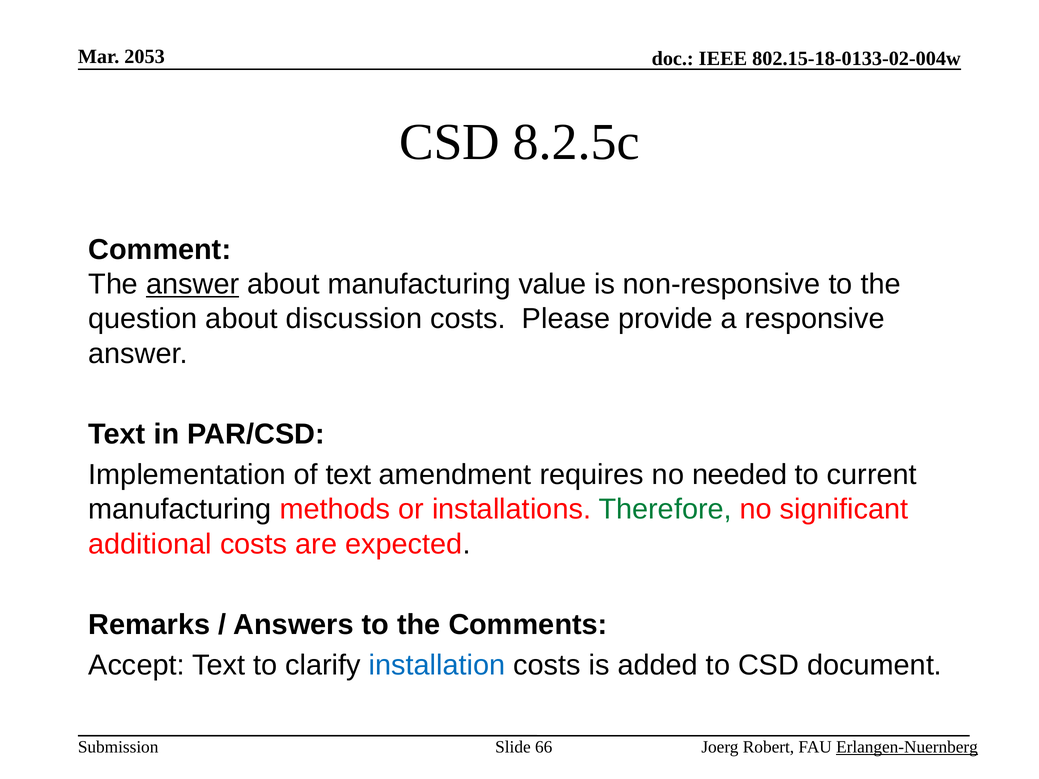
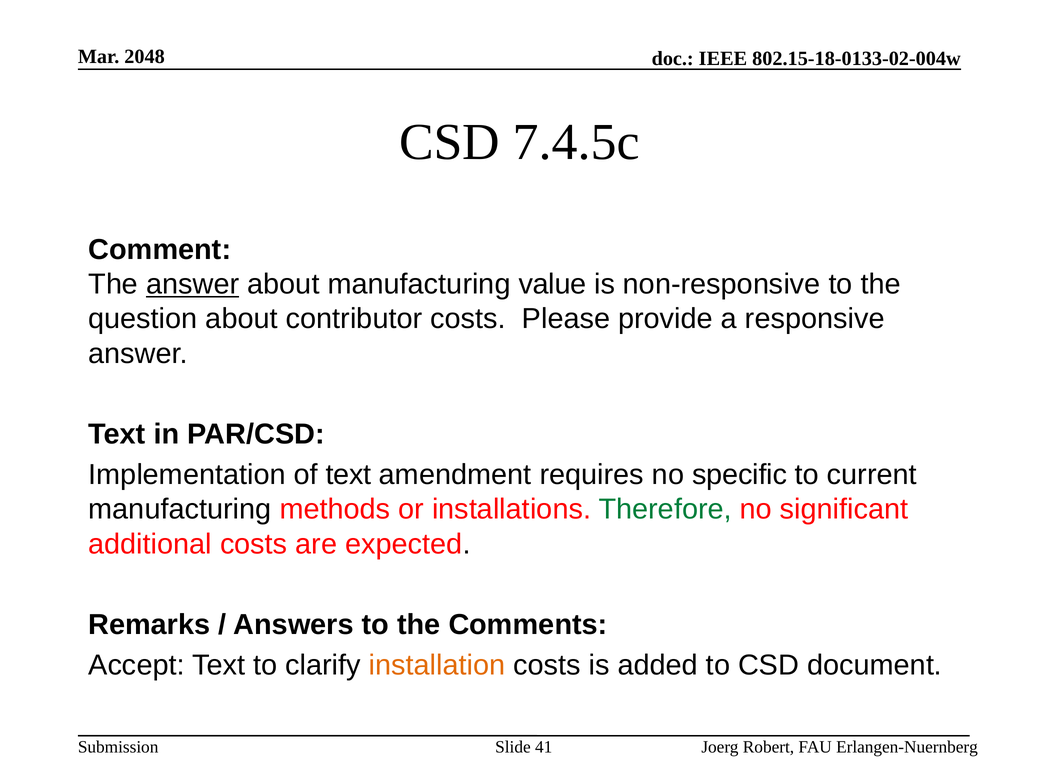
2053: 2053 -> 2048 (145, 57)
8.2.5c: 8.2.5c -> 7.4.5c (576, 142)
discussion: discussion -> contributor (354, 319)
needed: needed -> specific (740, 475)
installation colour: blue -> orange (437, 665)
66: 66 -> 41 (544, 747)
Erlangen-Nuernberg underline: present -> none (907, 747)
